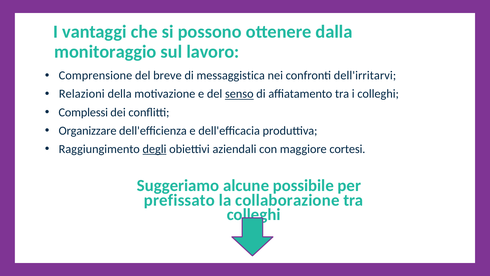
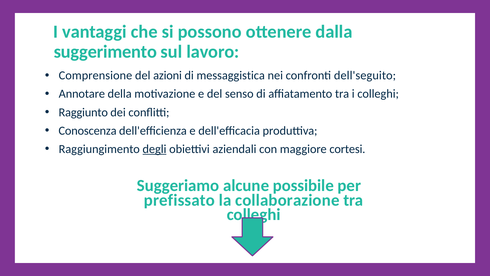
monitoraggio: monitoraggio -> suggerimento (105, 52)
breve: breve -> azioni (168, 75)
dell'irritarvi: dell'irritarvi -> dell'seguito (365, 75)
Relazioni: Relazioni -> Annotare (82, 94)
senso underline: present -> none (239, 94)
Complessi: Complessi -> Raggiunto (83, 112)
Organizzare: Organizzare -> Conoscenza (88, 130)
